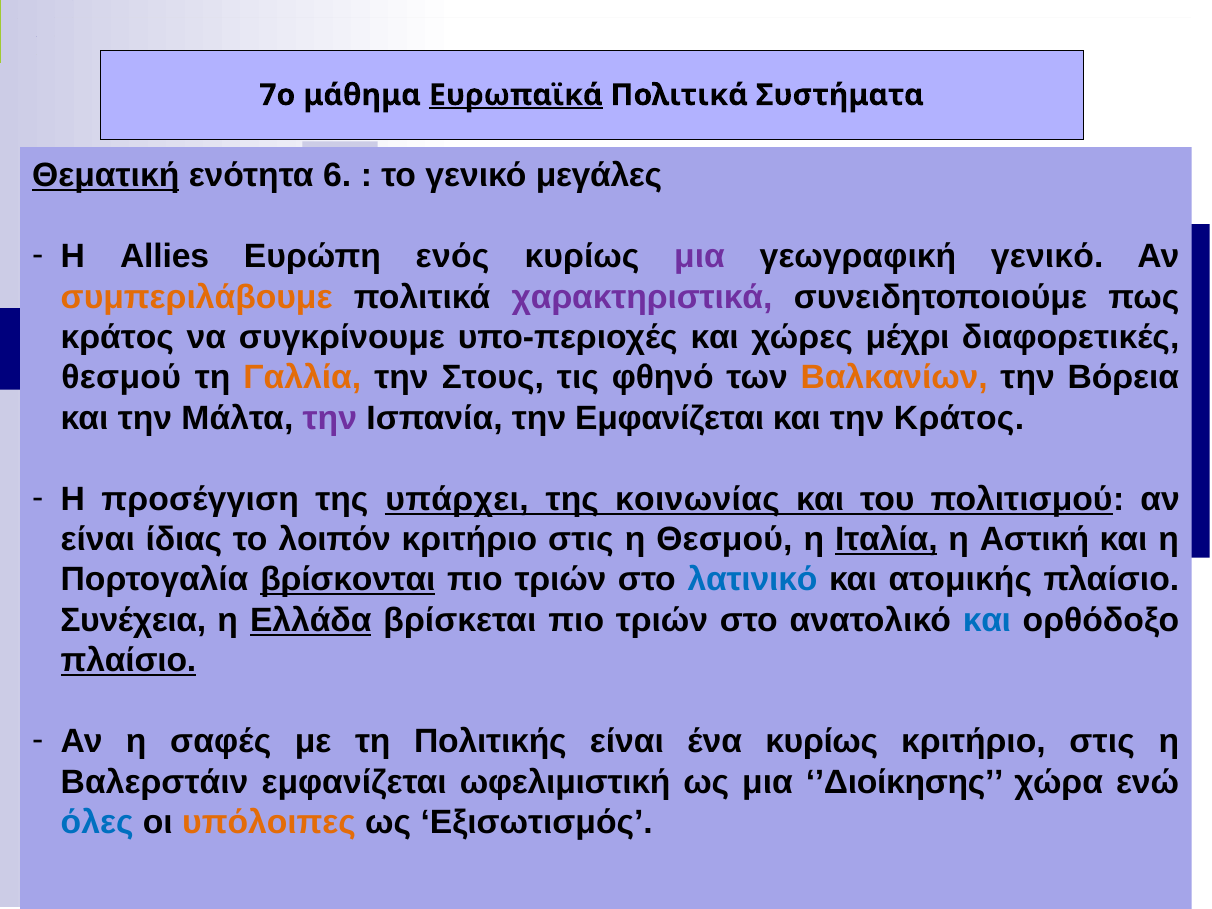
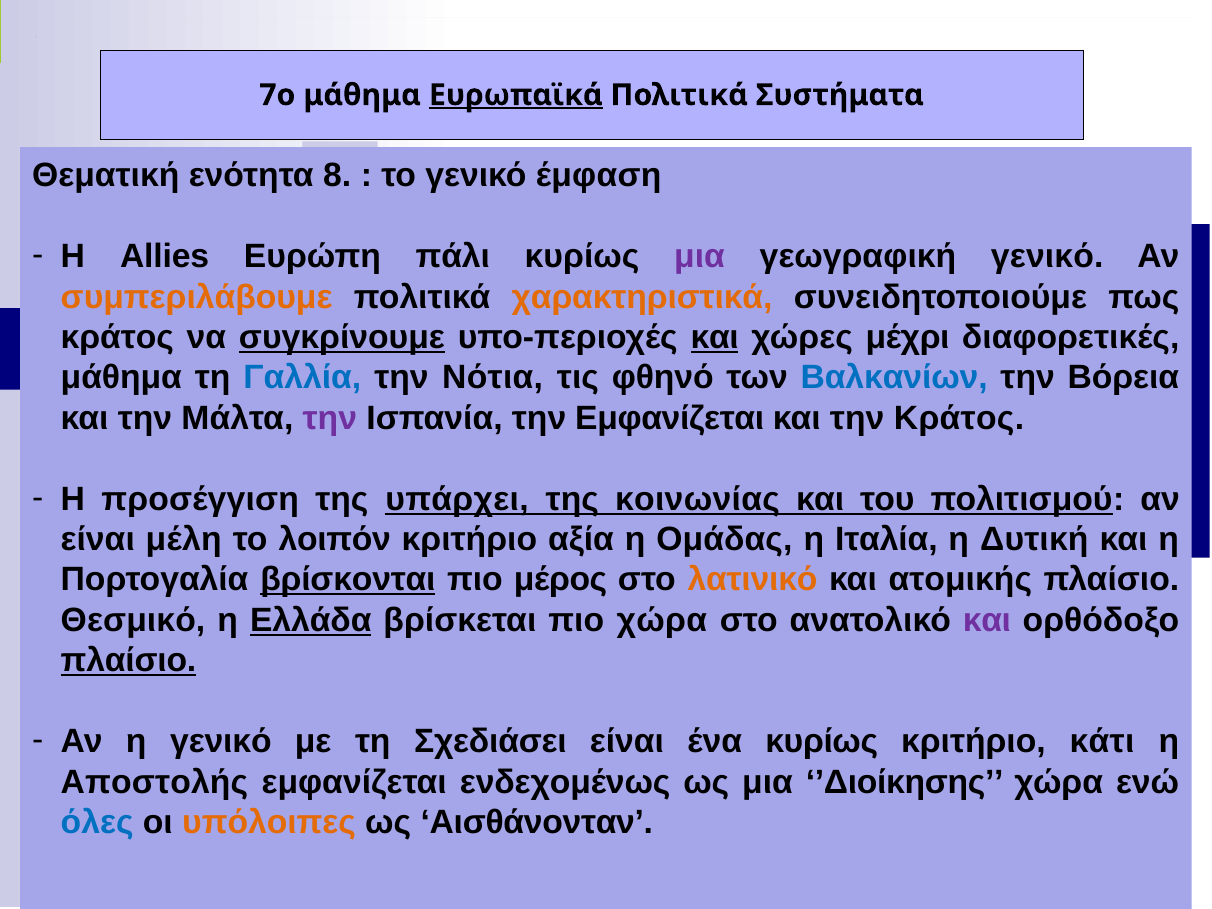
Θεματική underline: present -> none (106, 176)
6: 6 -> 8 (337, 176)
μεγάλες: μεγάλες -> έμφαση (599, 176)
ενός: ενός -> πάλι (453, 257)
χαρακτηριστικά colour: purple -> orange (642, 297)
συγκρίνουμε underline: none -> present (342, 337)
και underline: none -> present (715, 337)
θεσμού: θεσμού -> μάθημα (121, 378)
Γαλλία colour: orange -> blue (302, 378)
Στους: Στους -> Νότια (493, 378)
Βαλκανίων colour: orange -> blue (894, 378)
ίδιας: ίδιας -> μέλη (184, 539)
στις: στις -> αξία (581, 539)
η Θεσμού: Θεσμού -> Ομάδας (724, 539)
Ιταλία underline: present -> none (886, 539)
Αστική: Αστική -> Δυτική (1034, 539)
τριών: τριών -> μέρος (561, 580)
λατινικό colour: blue -> orange (753, 580)
Συνέχεια: Συνέχεια -> Θεσμικό (133, 620)
βρίσκεται πιο τριών: τριών -> χώρα (662, 620)
και colour: blue -> purple (987, 620)
η σαφές: σαφές -> γενικό (221, 742)
Πολιτικής: Πολιτικής -> Σχεδιάσει (490, 742)
στις: στις -> κάτι (1102, 742)
Βαλερστάιν: Βαλερστάιν -> Αποστολής (154, 782)
ωφελιμιστική: ωφελιμιστική -> ενδεχομένως (565, 782)
Εξισωτισμός: Εξισωτισμός -> Αισθάνονταν (537, 822)
